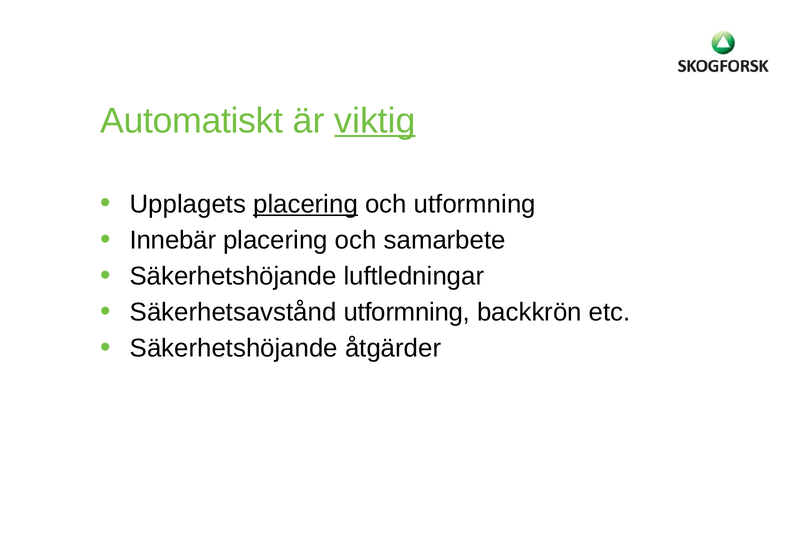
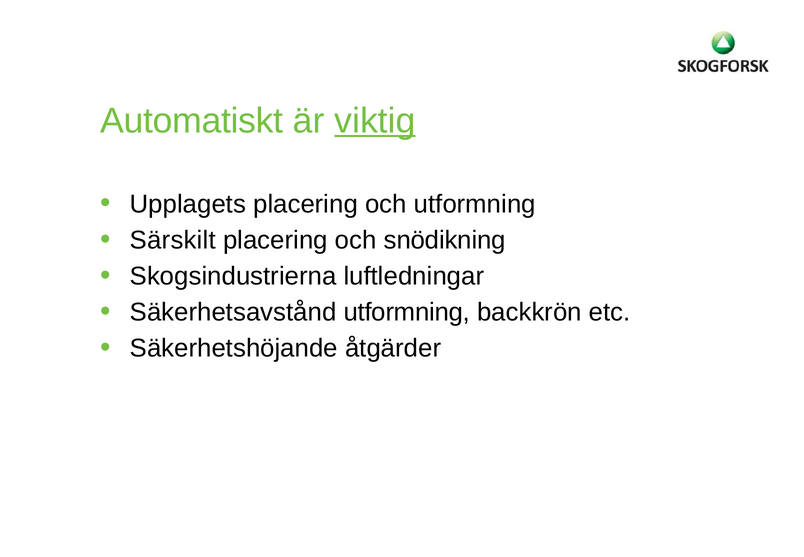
placering underline: present -> none (306, 204)
Innebär: Innebär -> Särskilt (173, 240)
samarbete: samarbete -> snödikning (445, 240)
Säkerhetshöjande: Säkerhetshöjande -> Skogsindustrierna (233, 276)
